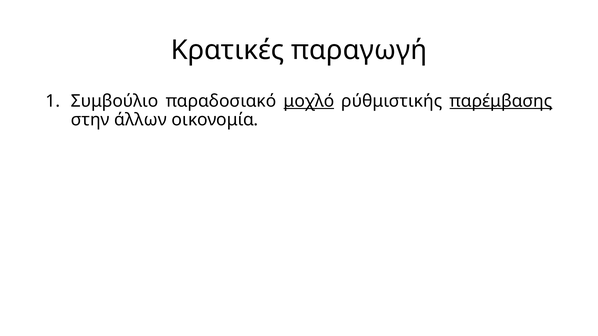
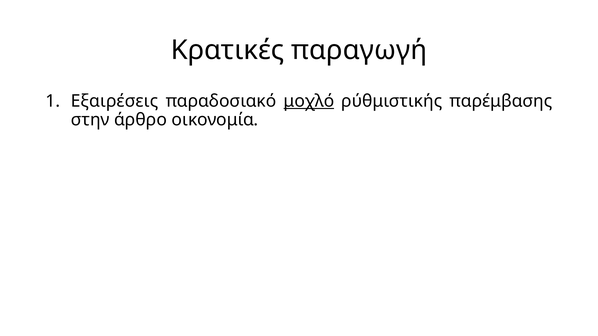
Συμβούλιο: Συμβούλιο -> Εξαιρέσεις (115, 101)
παρέμβασης underline: present -> none (501, 101)
άλλων: άλλων -> άρθρο (141, 120)
